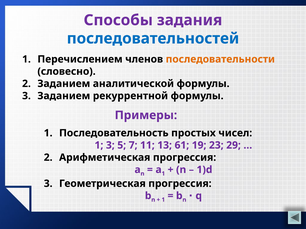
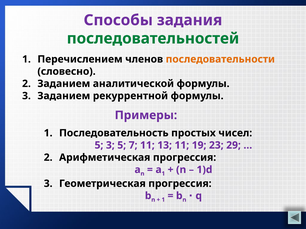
последовательностей colour: blue -> green (153, 39)
1: 1 -> 5 (99, 146)
13 61: 61 -> 11 (182, 146)
